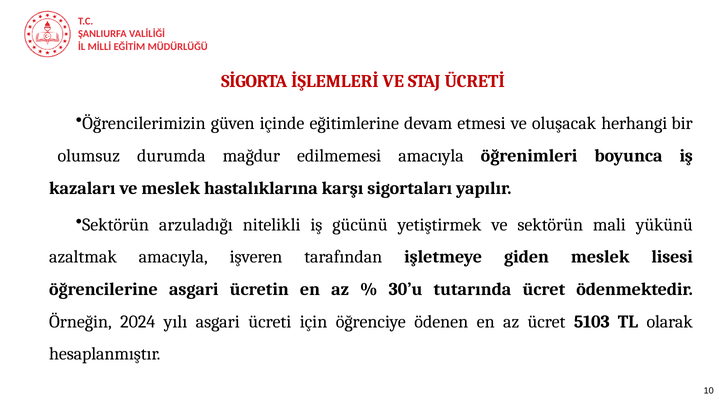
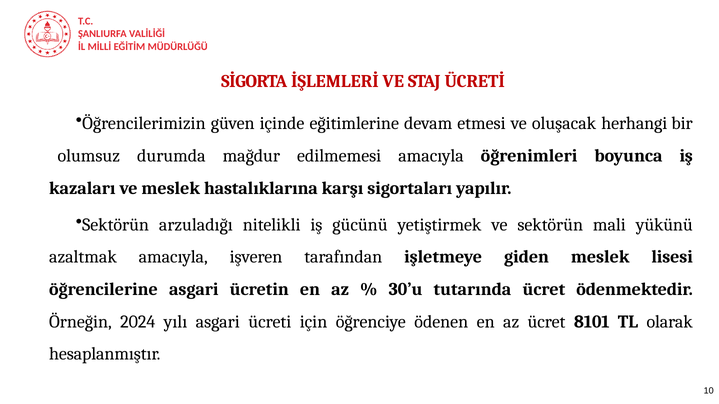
5103: 5103 -> 8101 (592, 322)
